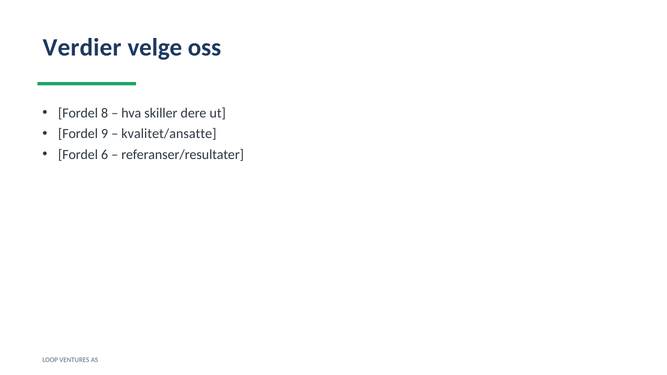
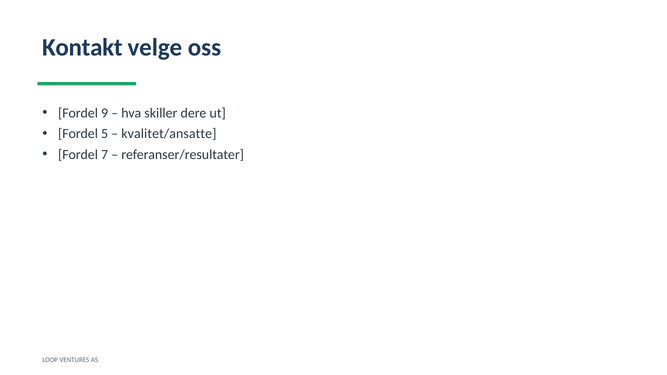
Verdier: Verdier -> Kontakt (82, 48)
8: 8 -> 9 (105, 113)
9: 9 -> 5 (105, 134)
6: 6 -> 7 (105, 155)
